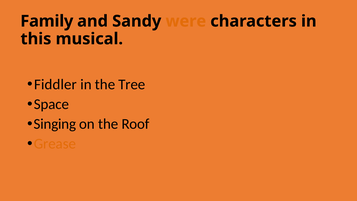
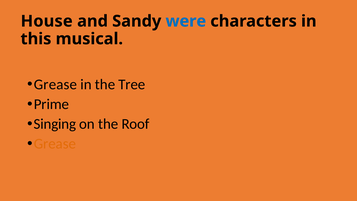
Family: Family -> House (47, 21)
were colour: orange -> blue (186, 21)
Fiddler: Fiddler -> Grease (55, 84)
Space: Space -> Prime (51, 104)
